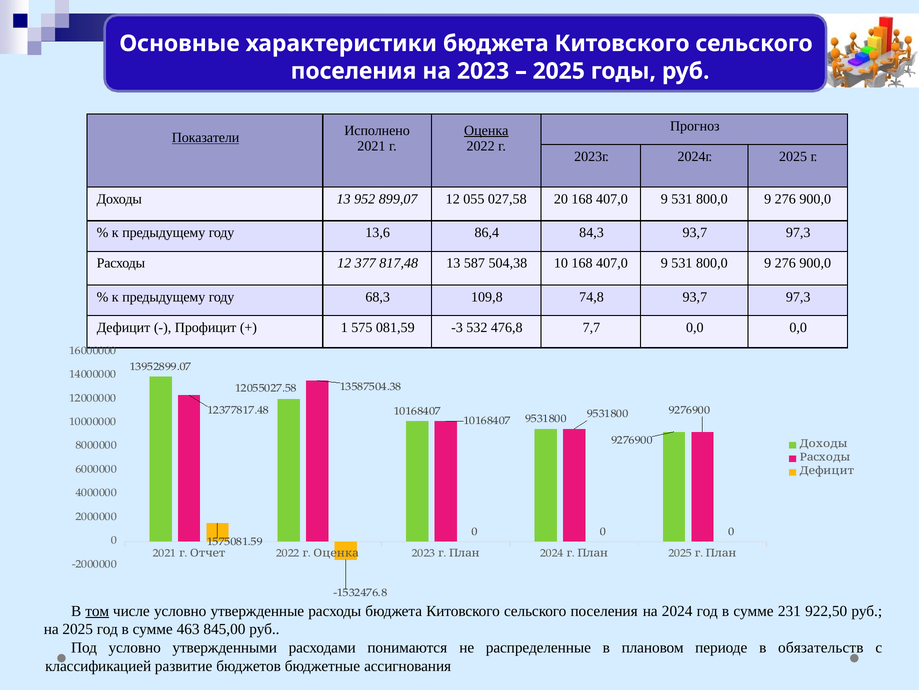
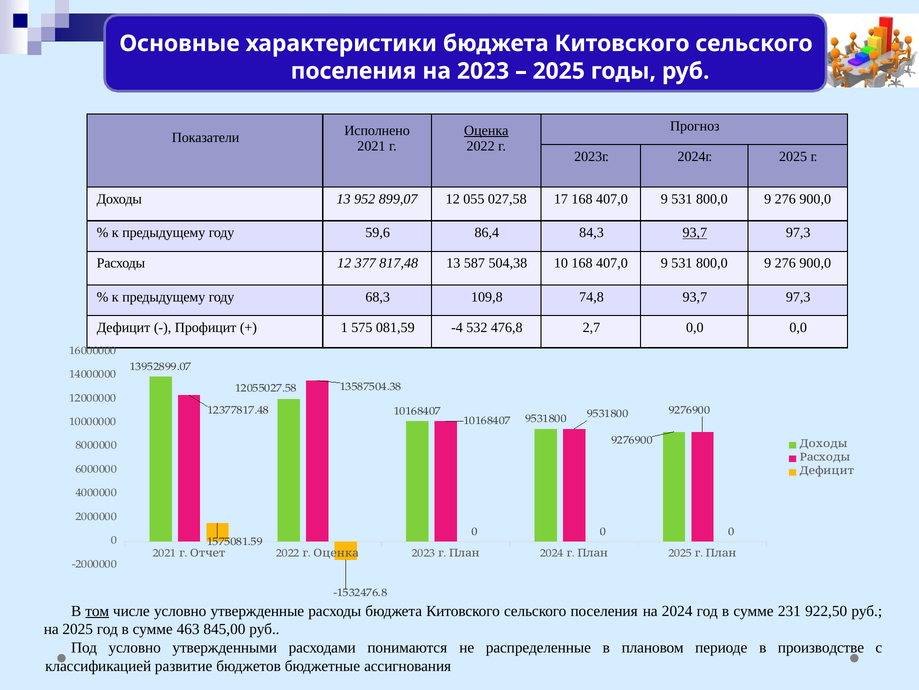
Показатели underline: present -> none (206, 138)
20: 20 -> 17 (561, 199)
13,6: 13,6 -> 59,6 (378, 232)
93,7 underline: none -> present (695, 232)
-3: -3 -> -4 (457, 327)
7,7: 7,7 -> 2,7 (591, 327)
обязательств: обязательств -> производстве (821, 647)
